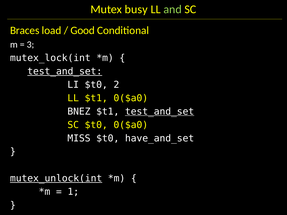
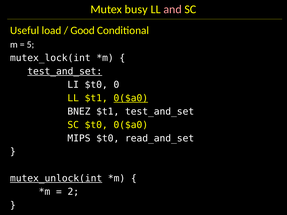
and colour: light green -> pink (173, 9)
Braces: Braces -> Useful (25, 30)
3: 3 -> 5 (30, 45)
2: 2 -> 0 (116, 85)
0($a0 underline: none -> present (131, 98)
test_and_set underline: present -> none (160, 112)
MISS: MISS -> MIPS (79, 138)
have_and_set: have_and_set -> read_and_set (160, 138)
1: 1 -> 2 (73, 192)
